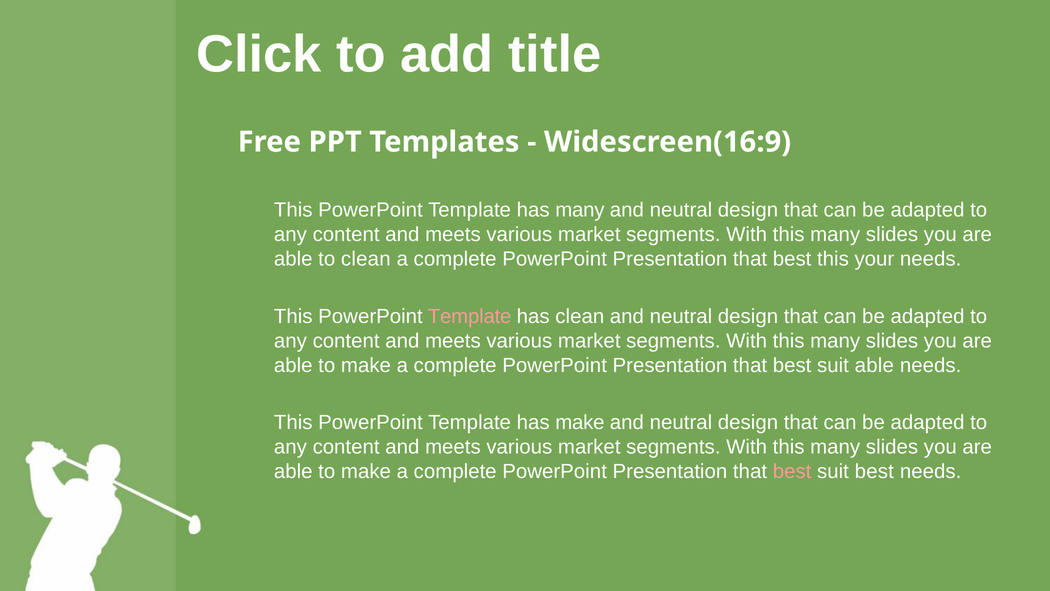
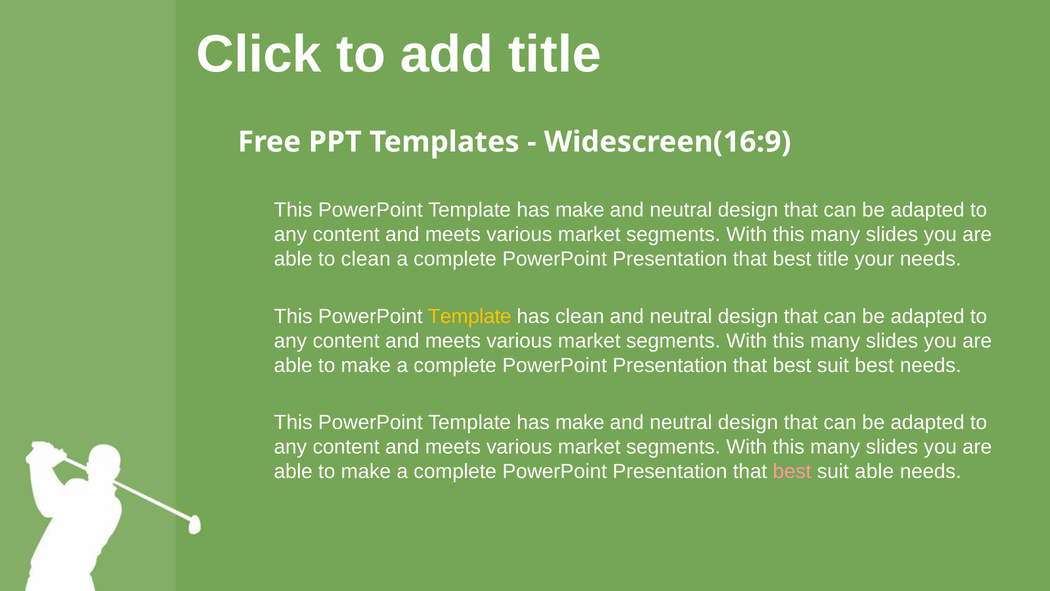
many: many -> make (580, 210)
best this: this -> title (833, 259)
Template colour: pink -> yellow (470, 316)
suit able: able -> best (874, 365)
suit best: best -> able (874, 471)
